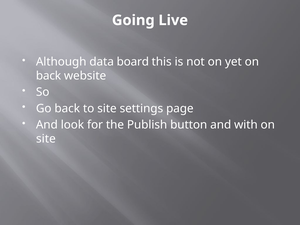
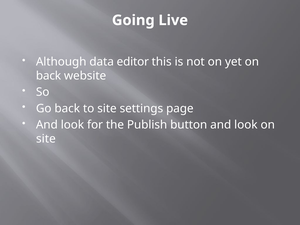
board: board -> editor (133, 62)
button and with: with -> look (246, 125)
